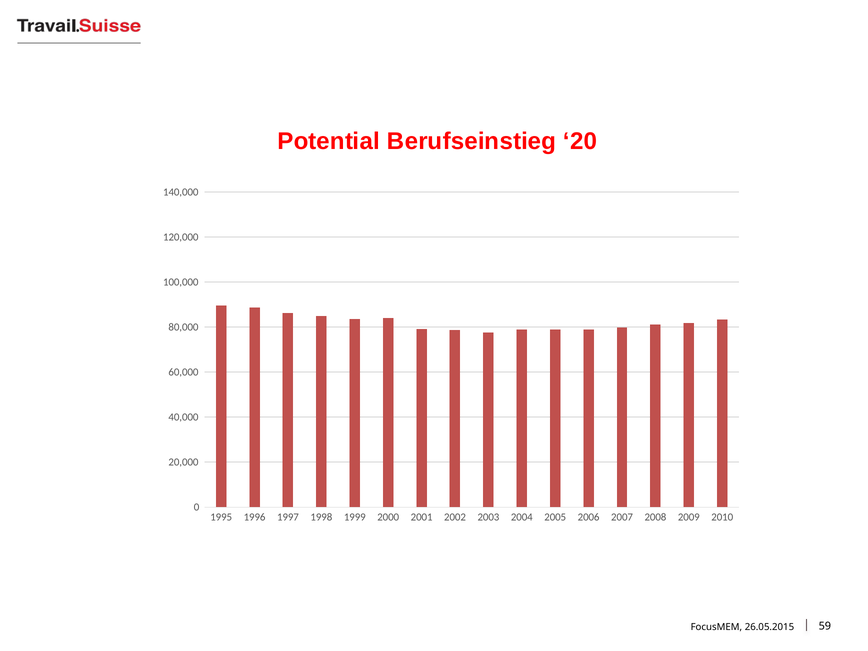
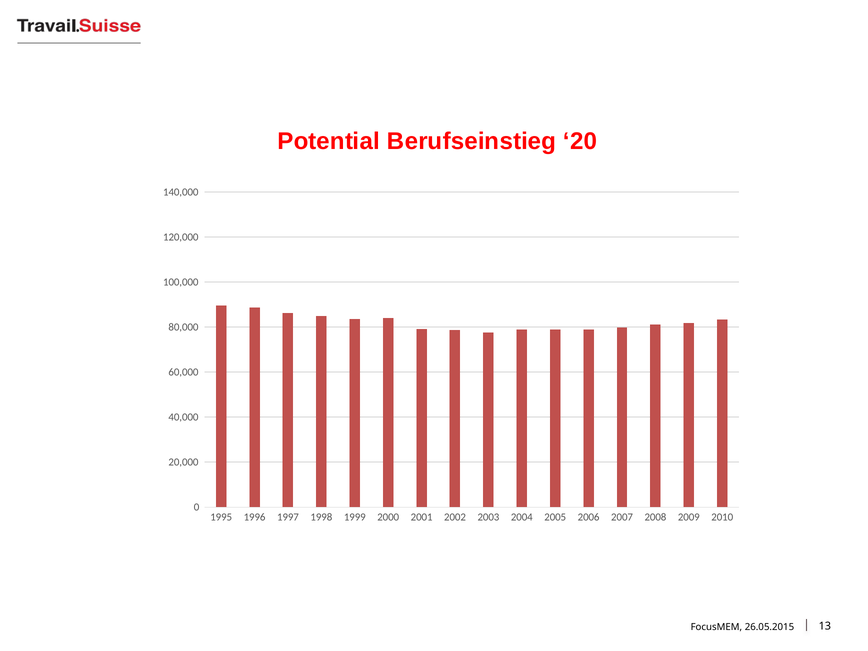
59: 59 -> 13 (825, 626)
